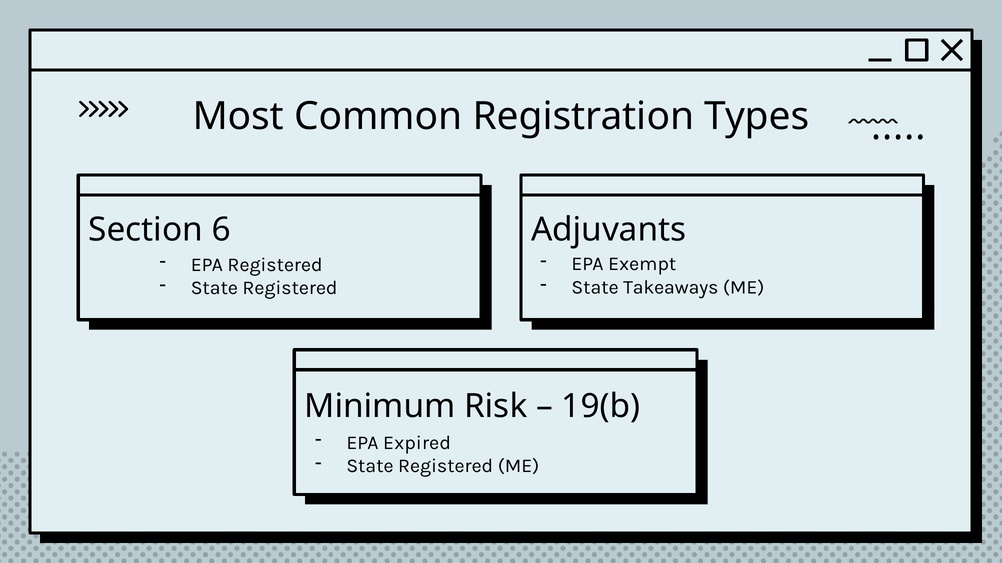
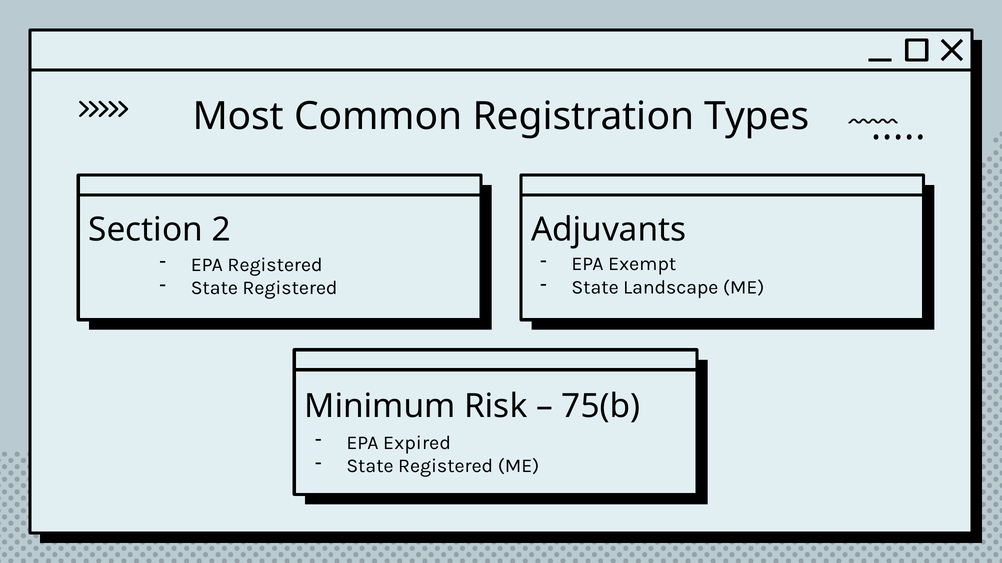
6: 6 -> 2 (221, 230)
Takeaways: Takeaways -> Landscape (671, 288)
19(b: 19(b -> 75(b (601, 407)
